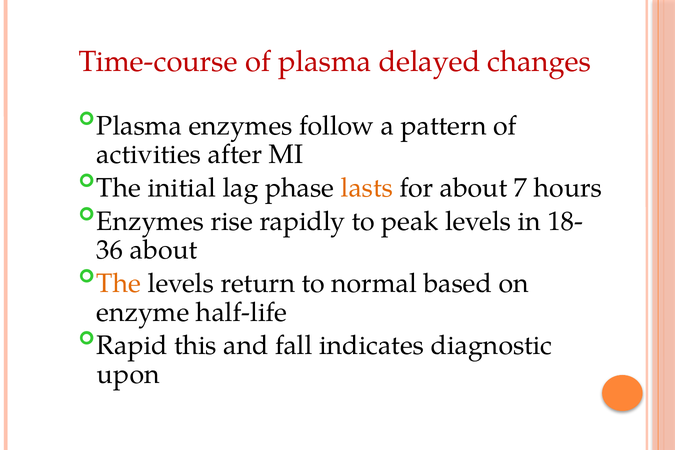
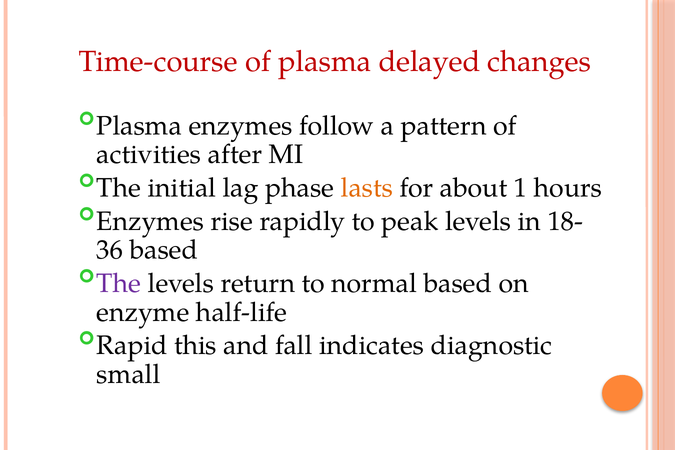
7: 7 -> 1 (521, 188)
about: about -> based (164, 250)
The colour: orange -> purple (119, 283)
upon: upon -> small (129, 374)
